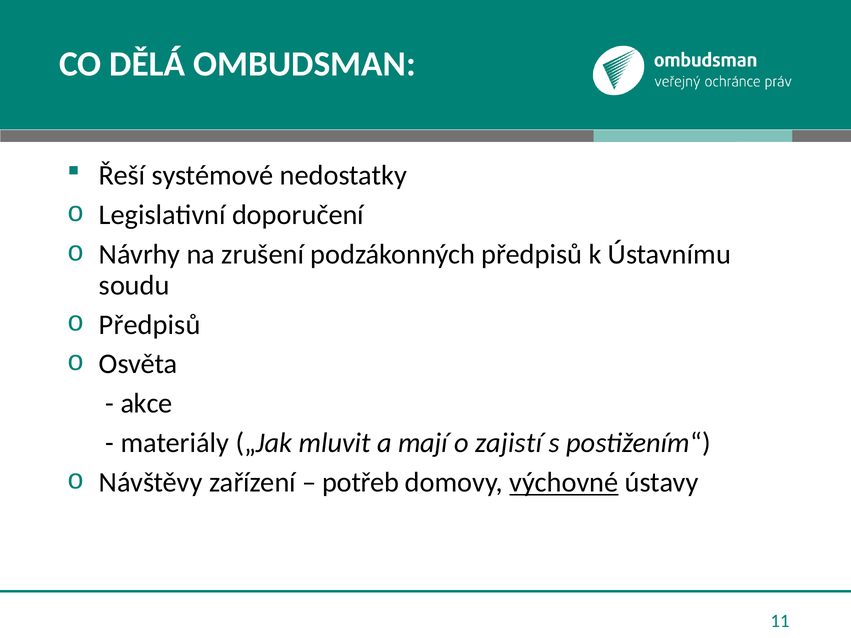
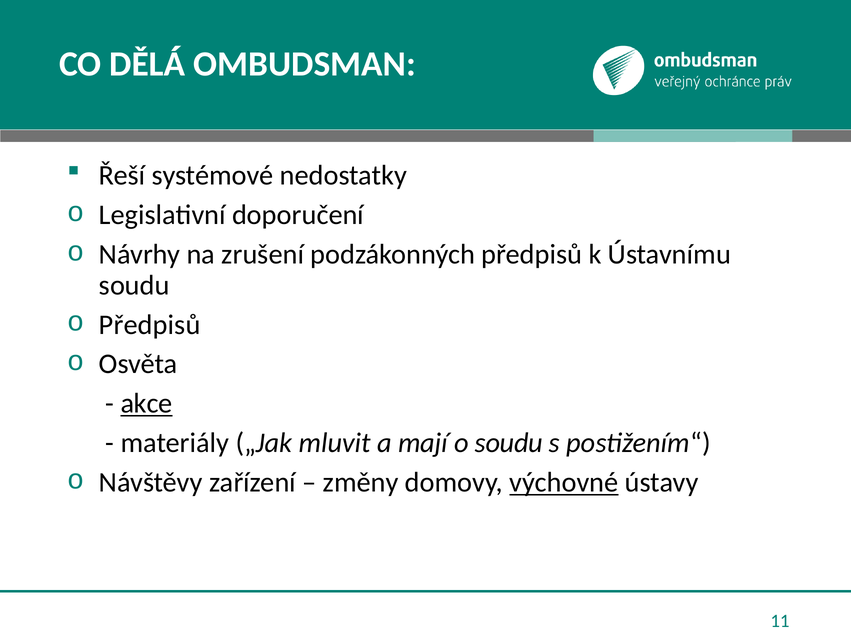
akce underline: none -> present (147, 404)
o zajistí: zajistí -> soudu (509, 443)
potřeb: potřeb -> změny (361, 483)
